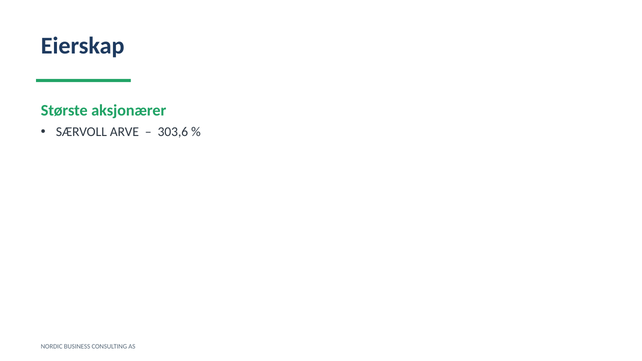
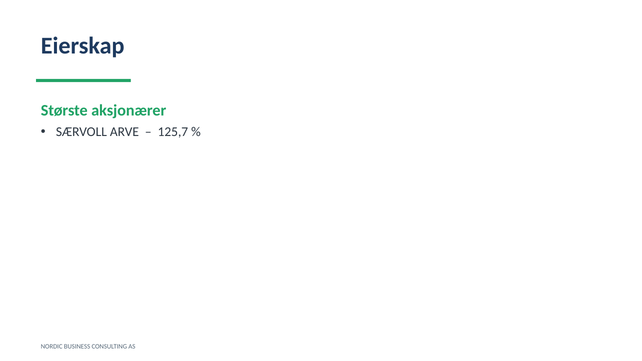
303,6: 303,6 -> 125,7 (173, 132)
